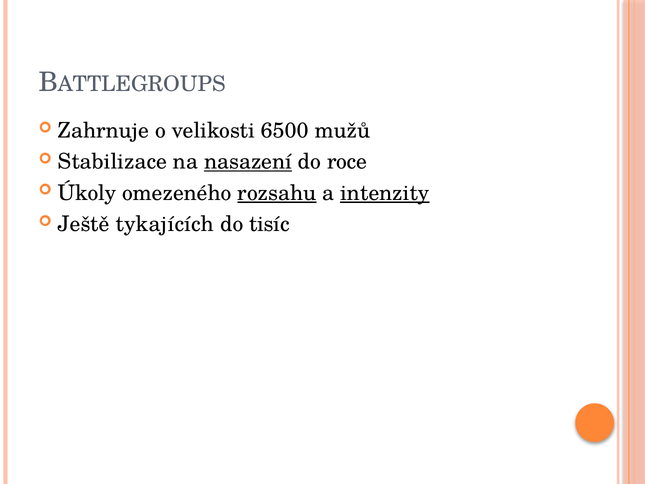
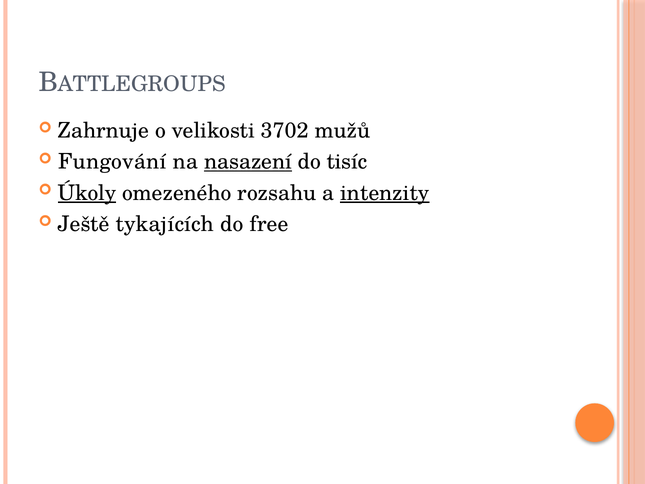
6500: 6500 -> 3702 (285, 130)
Stabilizace: Stabilizace -> Fungování (112, 162)
roce: roce -> tisíc (347, 162)
Úkoly underline: none -> present (87, 193)
rozsahu underline: present -> none (277, 193)
tisíc: tisíc -> free (269, 224)
